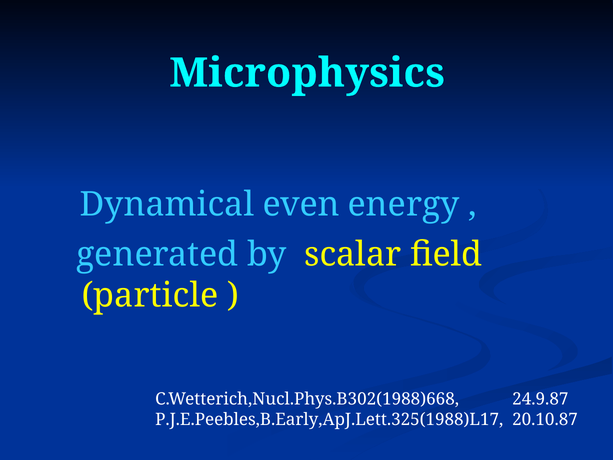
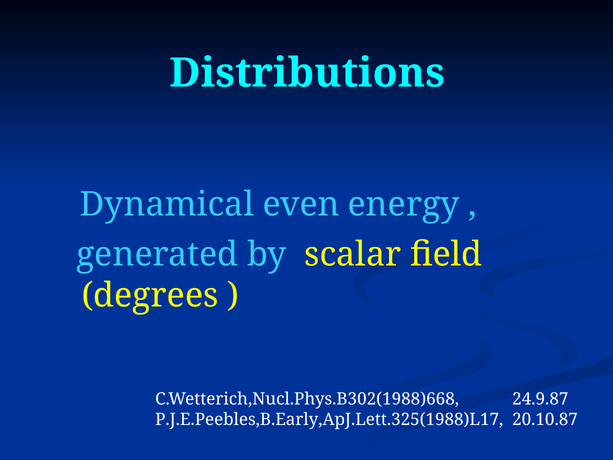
Microphysics: Microphysics -> Distributions (307, 73)
particle: particle -> degrees (150, 295)
